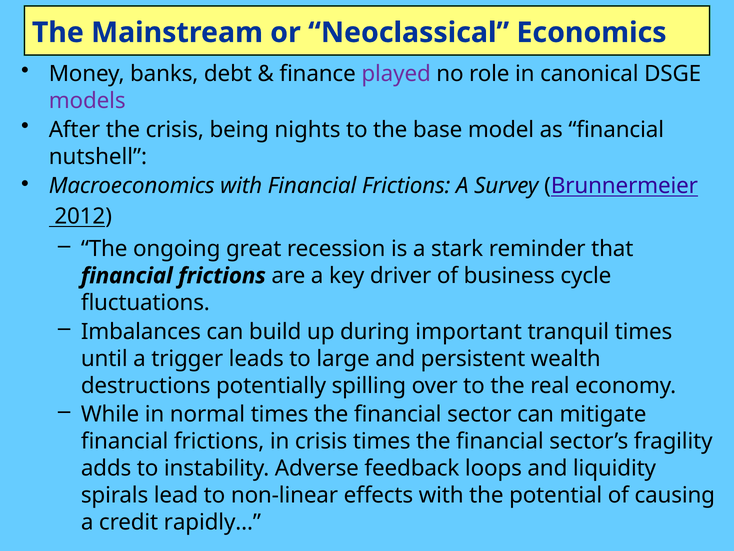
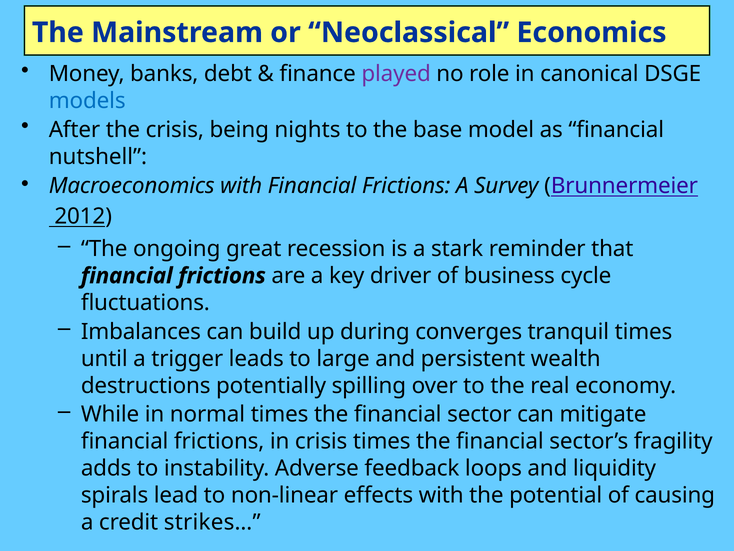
models colour: purple -> blue (87, 101)
important: important -> converges (469, 331)
rapidly…: rapidly… -> strikes… (212, 522)
